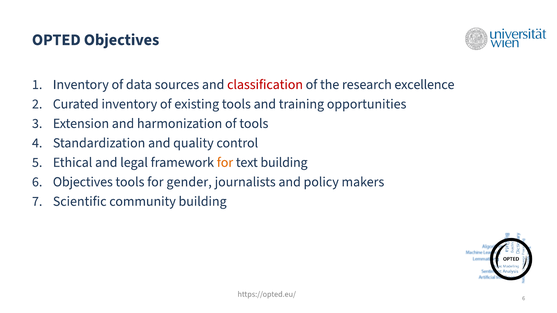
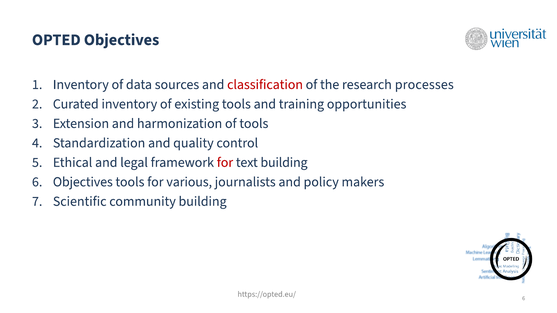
excellence: excellence -> processes (424, 84)
for colour: orange -> red (225, 162)
gender: gender -> various (189, 182)
